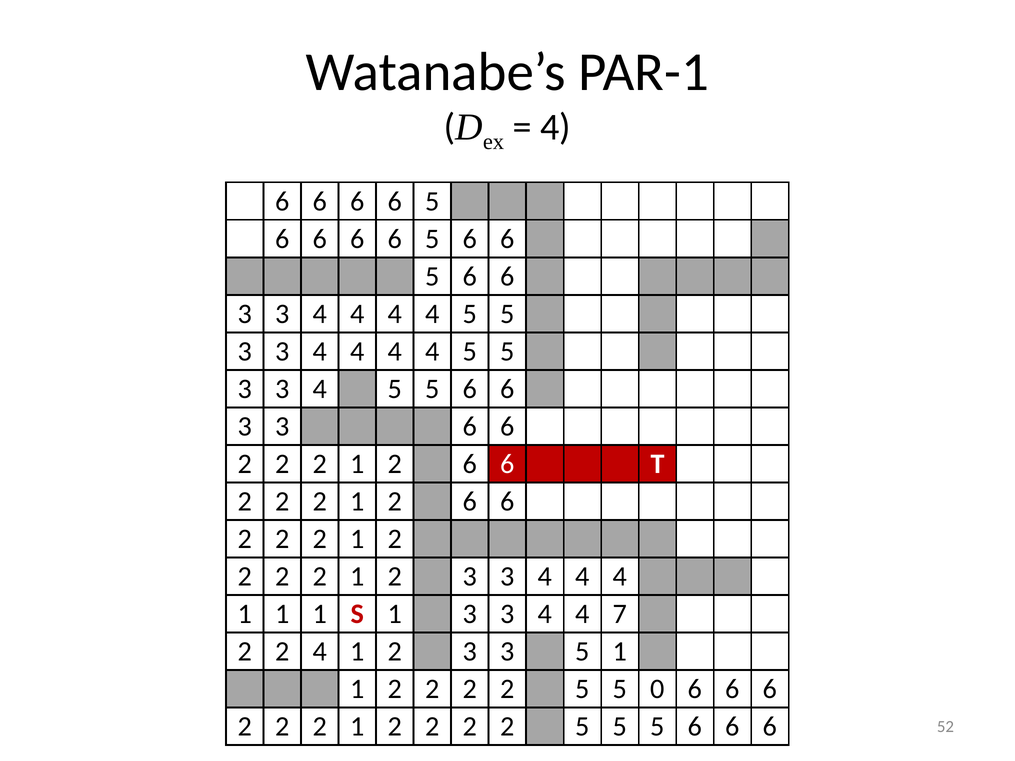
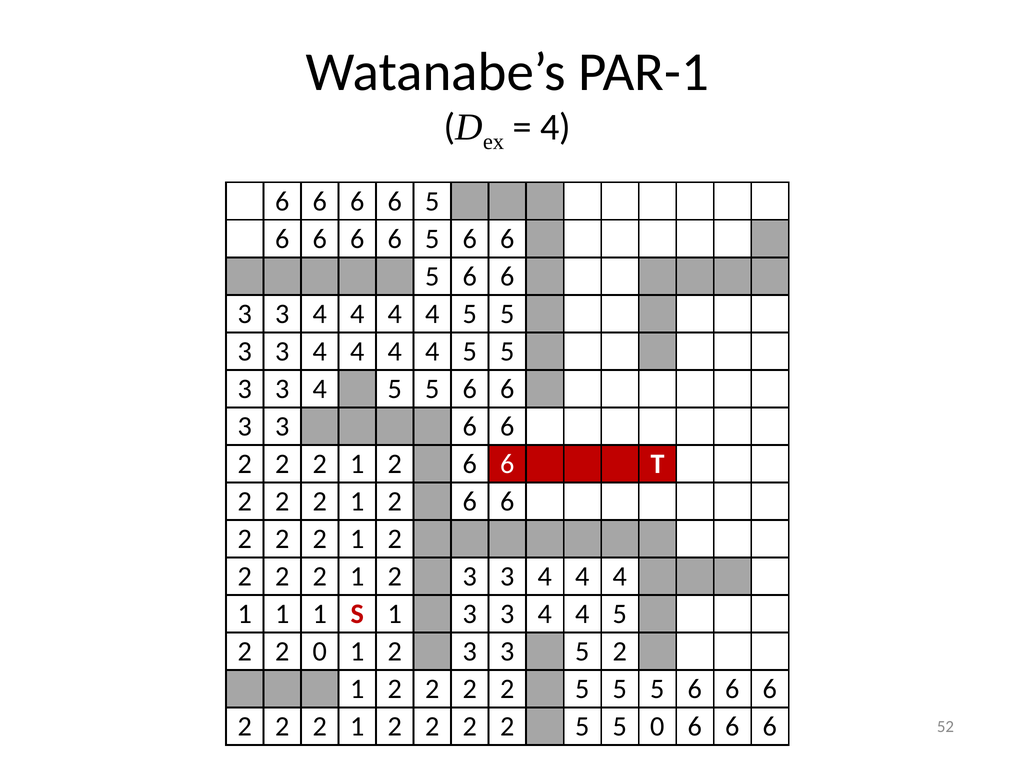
3 4 4 7: 7 -> 5 (620, 614)
2 4: 4 -> 0 (320, 652)
3 5 1: 1 -> 2 (620, 652)
5 5 0: 0 -> 5 (658, 689)
5 5 5: 5 -> 0 (658, 727)
